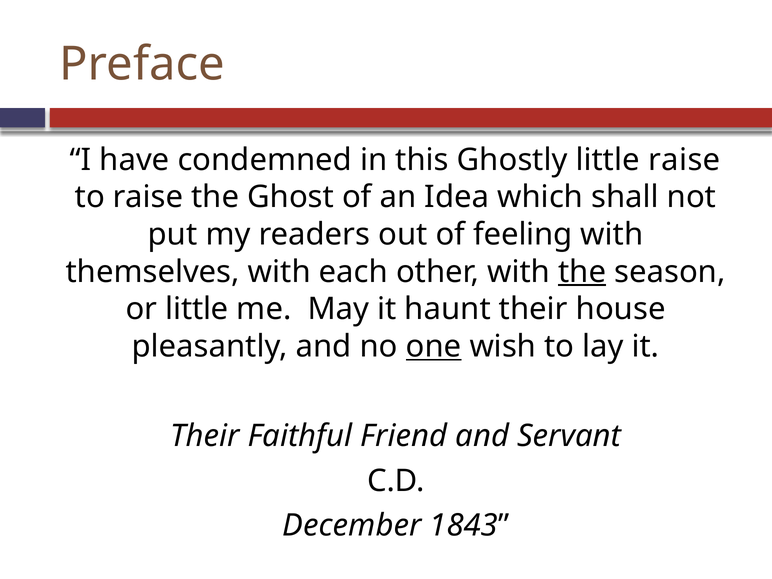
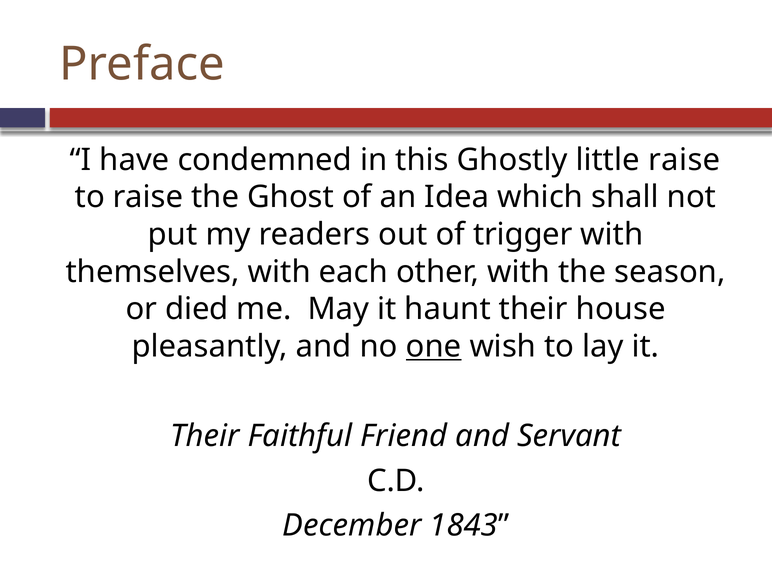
feeling: feeling -> trigger (523, 234)
the underline: present -> none (582, 272)
or little: little -> died (197, 309)
